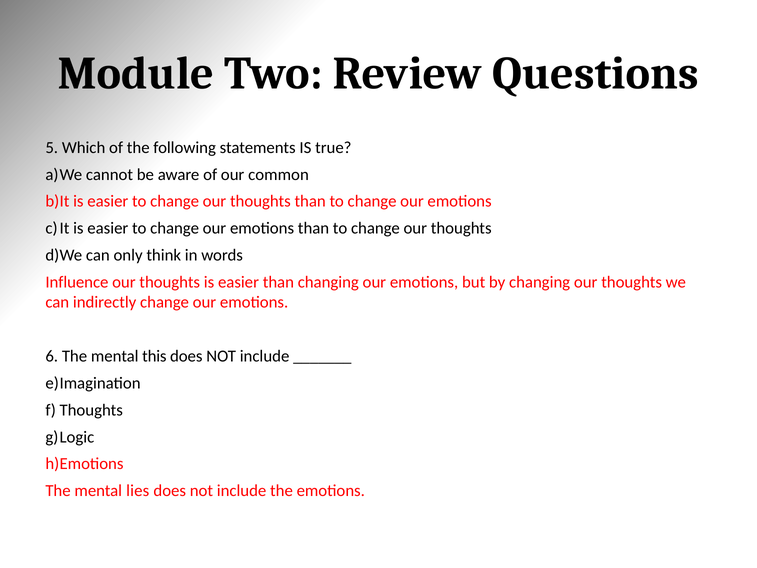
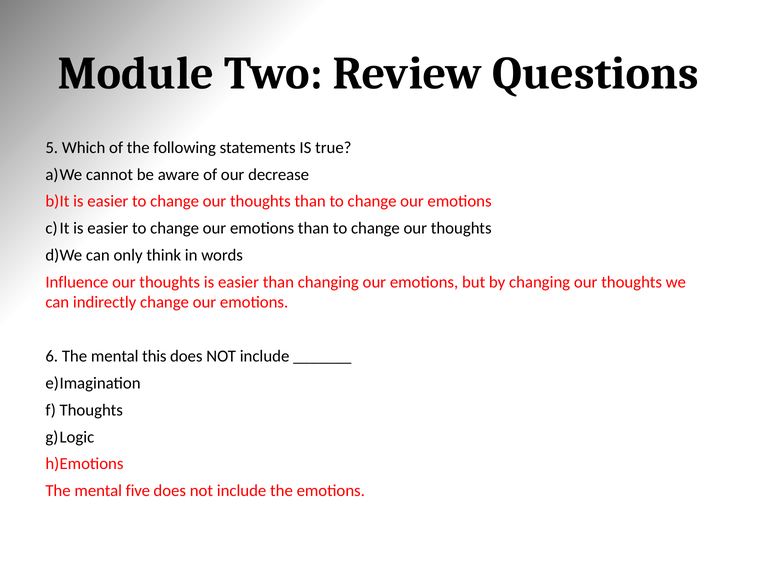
common: common -> decrease (279, 174)
lies: lies -> five (138, 491)
